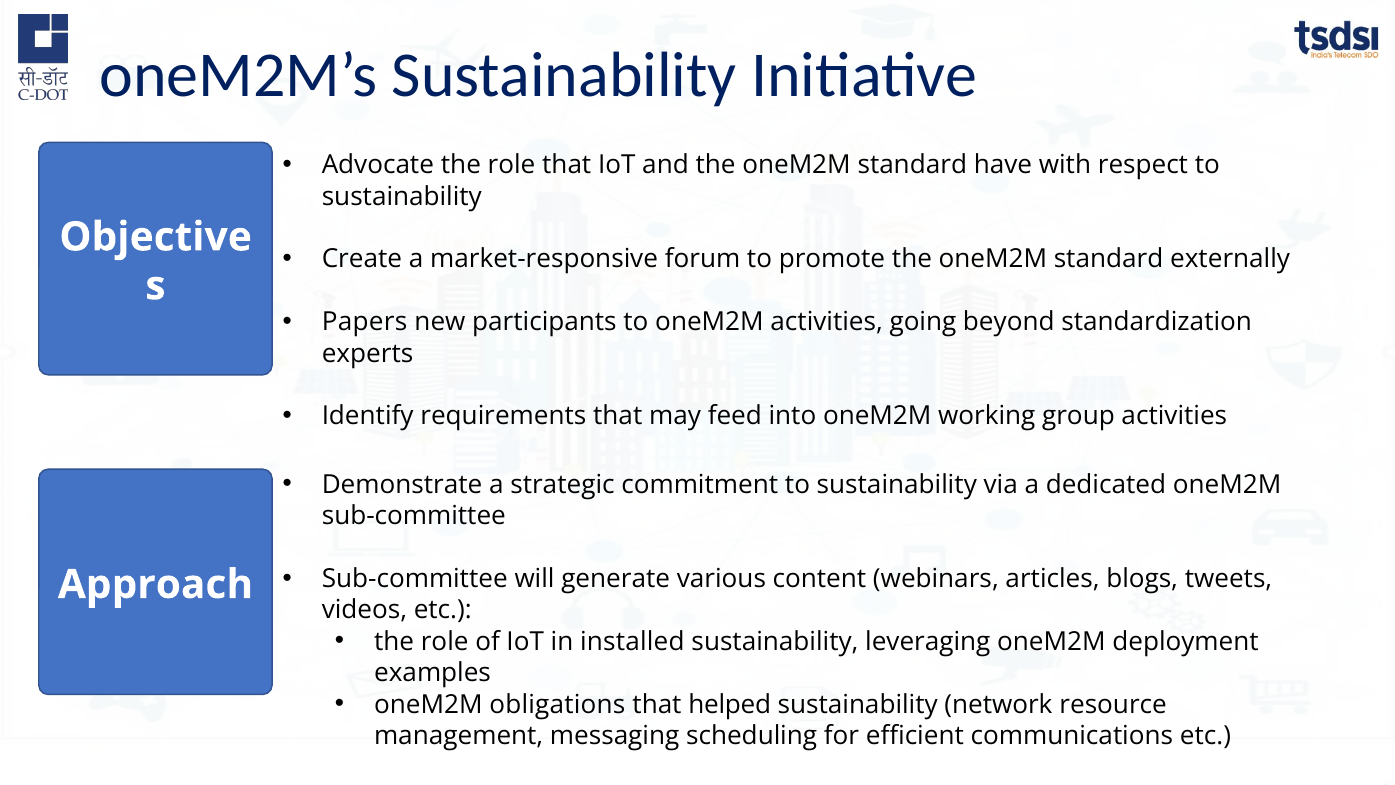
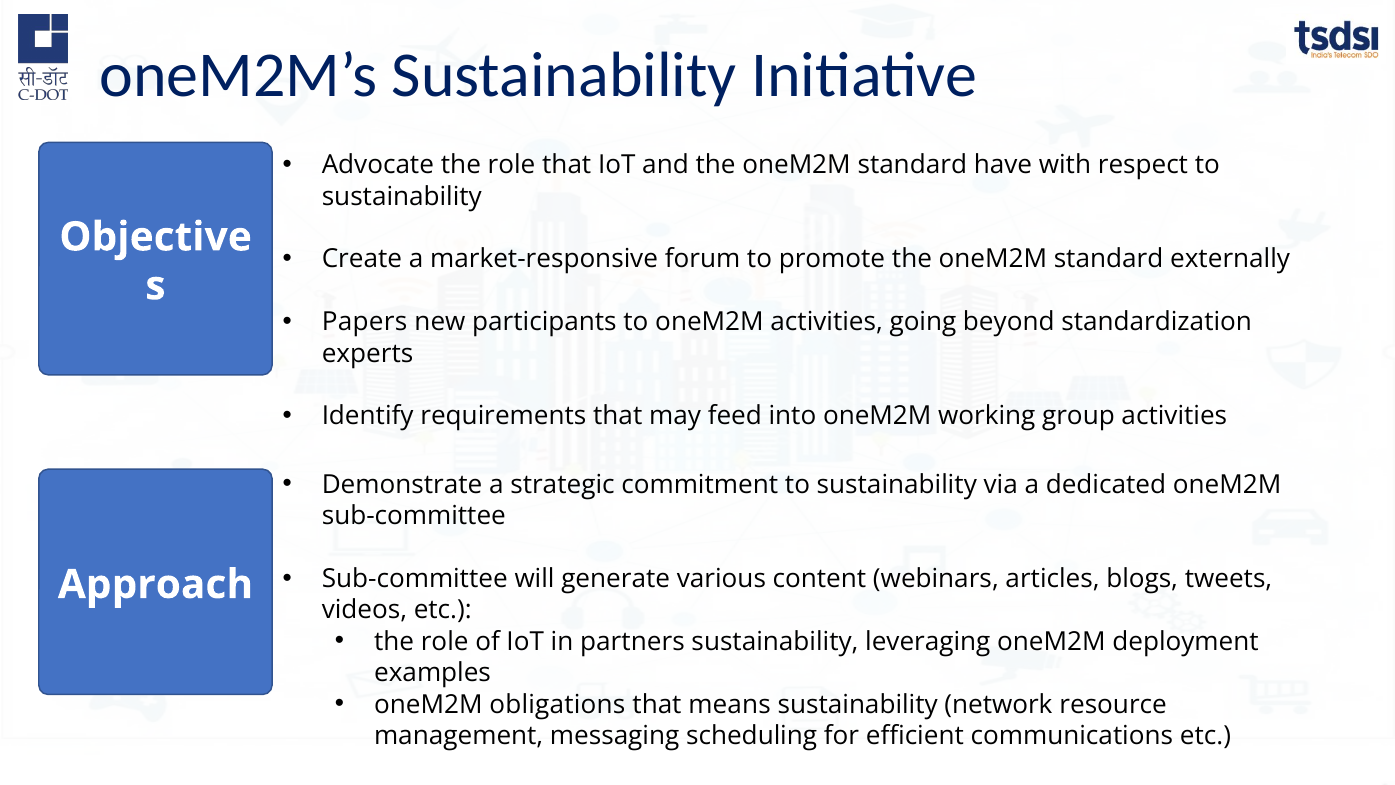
installed: installed -> partners (632, 641)
helped: helped -> means (730, 704)
